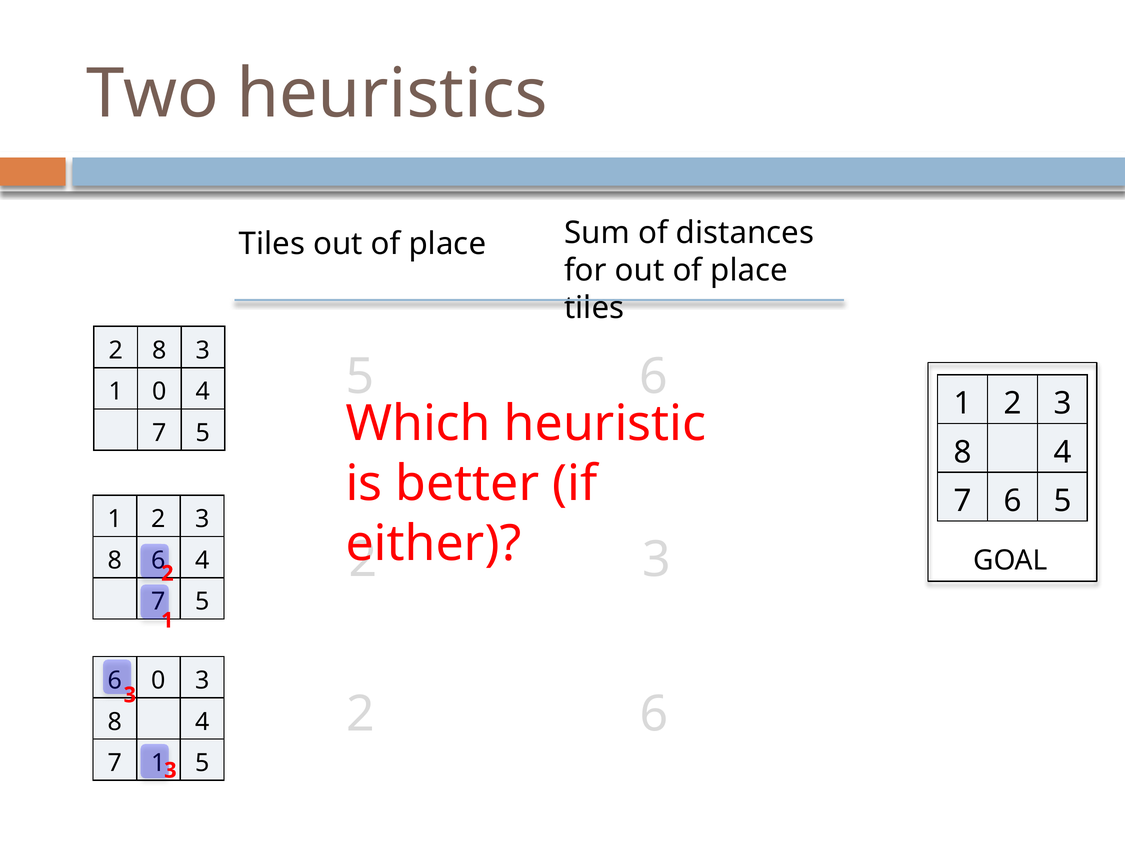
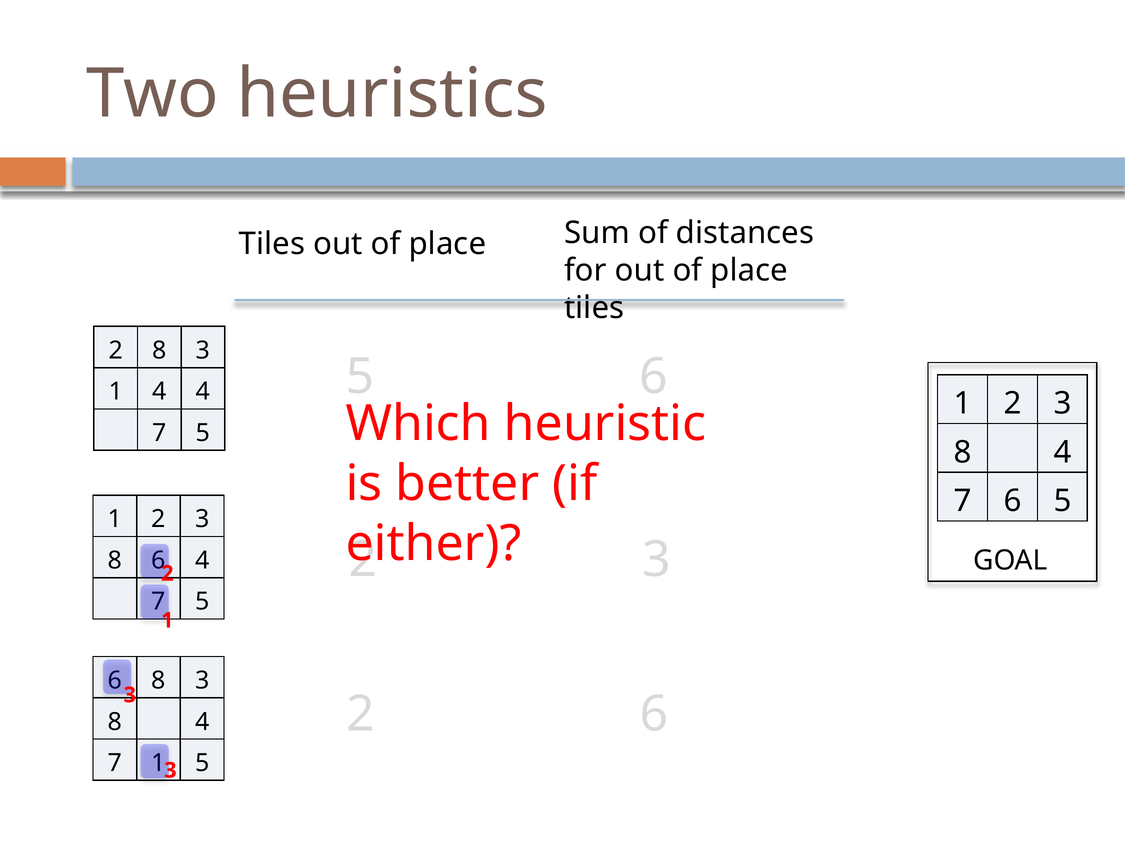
1 0: 0 -> 4 (159, 392)
0: 0 -> 8 (159, 680)
